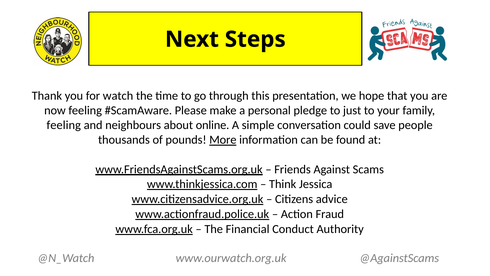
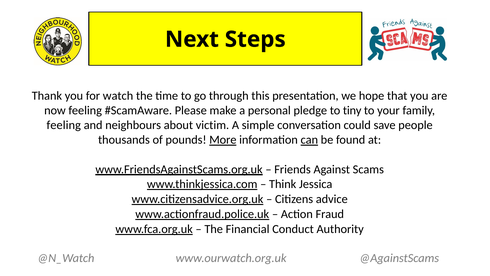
just: just -> tiny (352, 110)
online: online -> victim (212, 125)
can underline: none -> present (309, 140)
